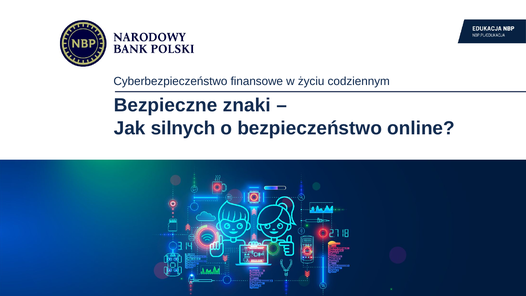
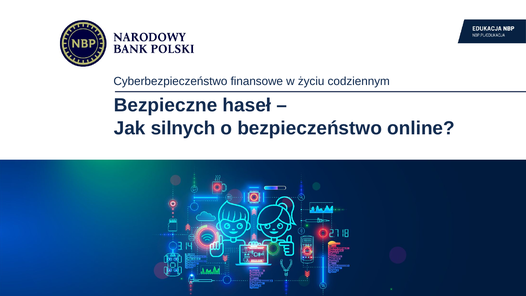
znaki: znaki -> haseł (247, 105)
